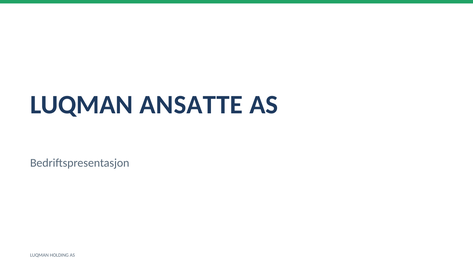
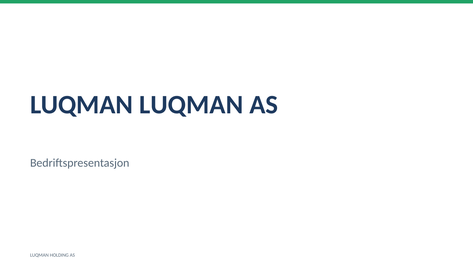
LUQMAN ANSATTE: ANSATTE -> LUQMAN (191, 105)
